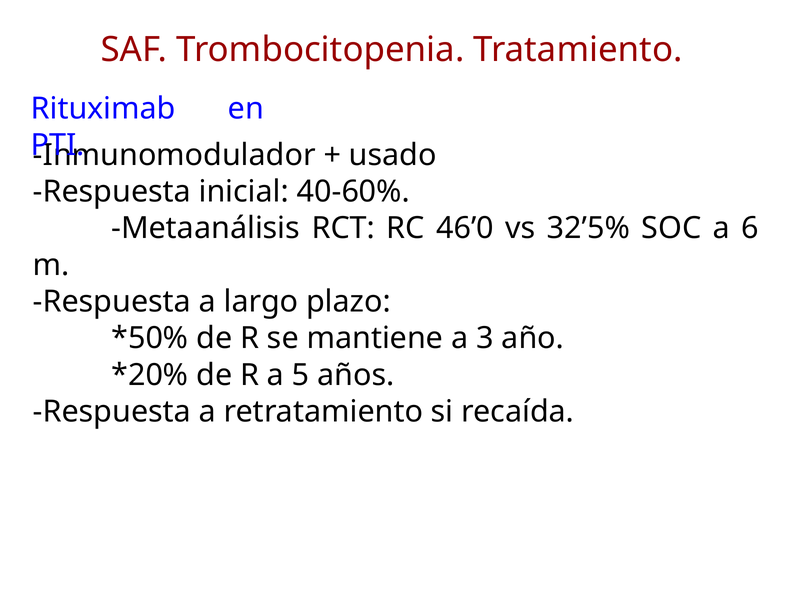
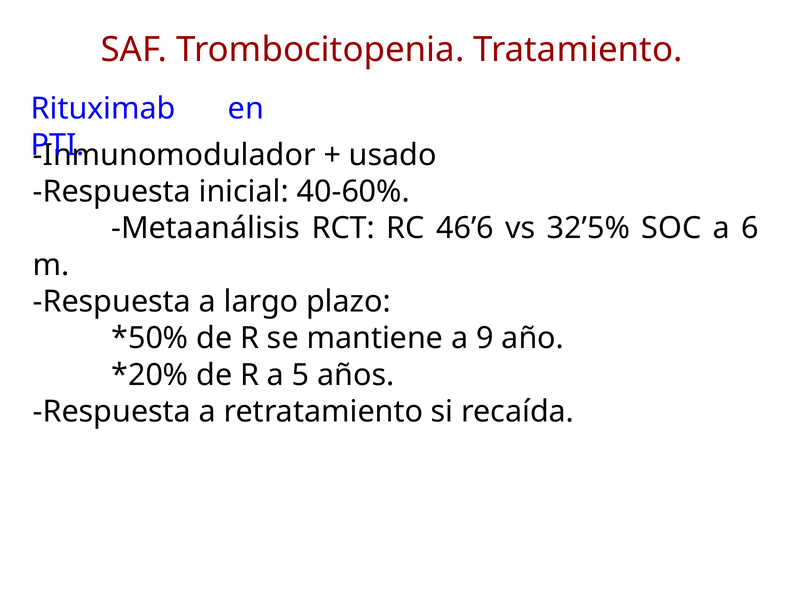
46’0: 46’0 -> 46’6 (465, 228)
3: 3 -> 9 (485, 338)
